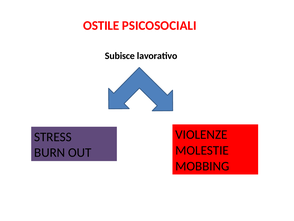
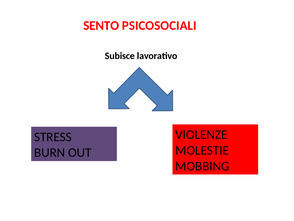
OSTILE: OSTILE -> SENTO (101, 26)
